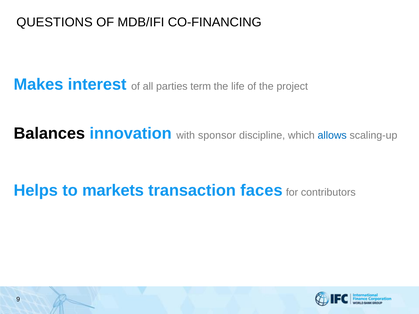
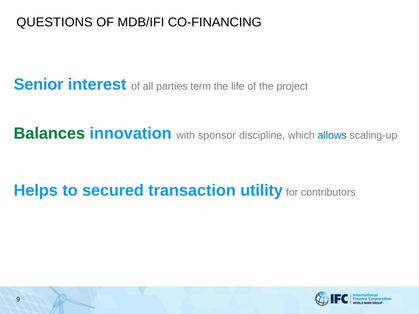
Makes: Makes -> Senior (39, 84)
Balances colour: black -> green (49, 134)
markets: markets -> secured (113, 191)
faces: faces -> utility (262, 191)
